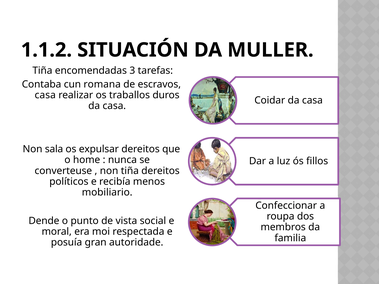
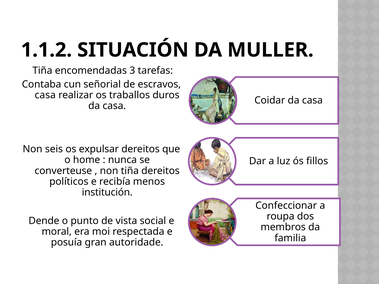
romana: romana -> señorial (102, 84)
sala: sala -> seis (54, 149)
mobiliario: mobiliario -> institución (107, 192)
